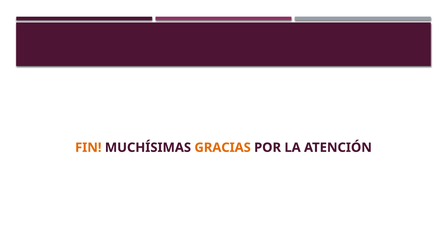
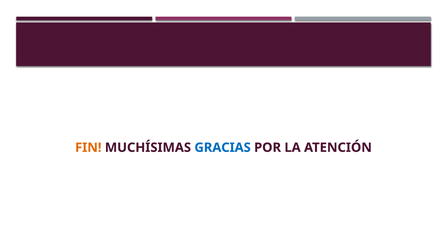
GRACIAS colour: orange -> blue (223, 148)
